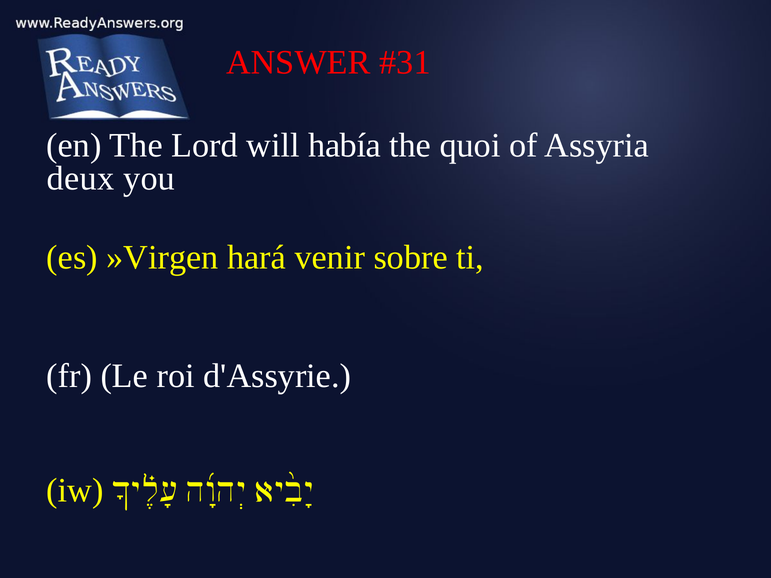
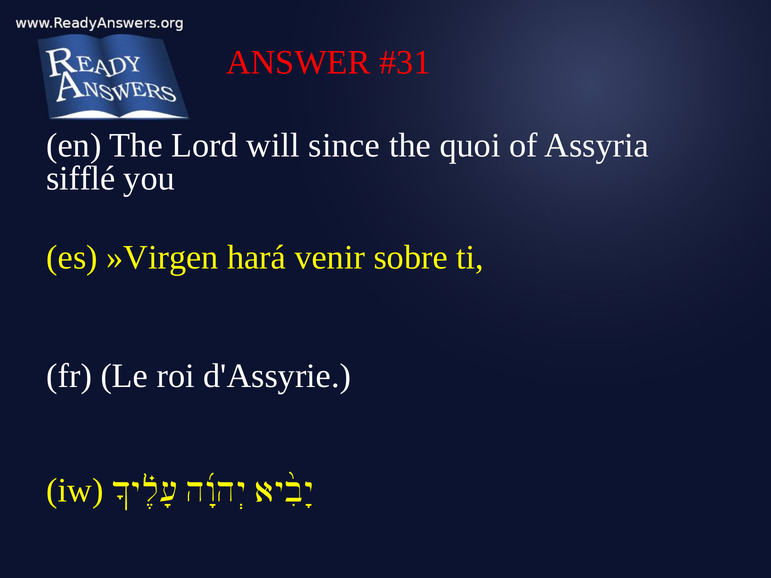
había: había -> since (344, 146)
deux: deux -> sifflé (81, 178)
